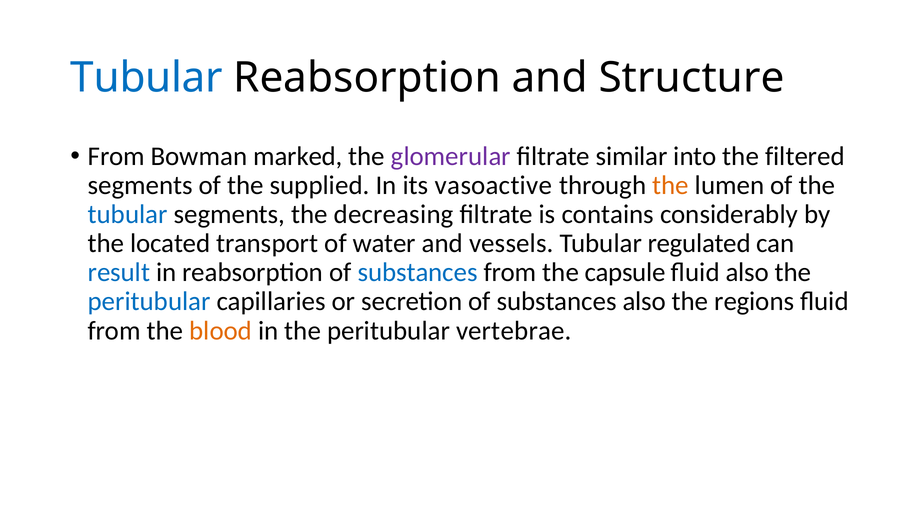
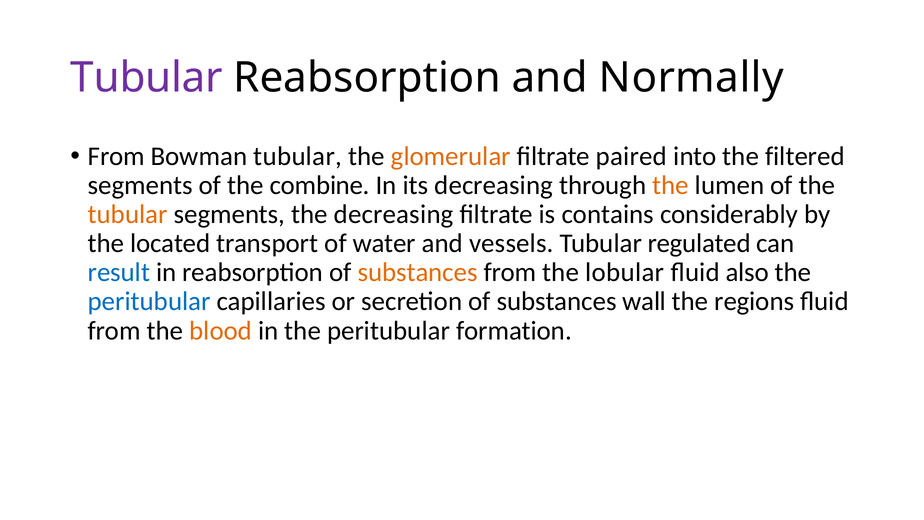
Tubular colour: blue -> purple (147, 78)
Structure: Structure -> Normally (691, 78)
Bowman marked: marked -> tubular (298, 156)
glomerular colour: purple -> orange (451, 156)
similar: similar -> paired (632, 156)
supplied: supplied -> combine (320, 185)
its vasoactive: vasoactive -> decreasing (494, 185)
tubular colour: blue -> orange (128, 214)
substances colour: blue -> orange (418, 272)
capsule: capsule -> lobular (625, 272)
substances also: also -> wall (644, 301)
vertebrae: vertebrae -> formation (514, 331)
